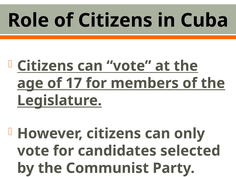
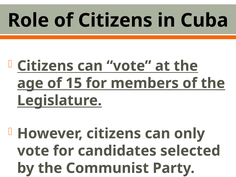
17: 17 -> 15 (74, 83)
